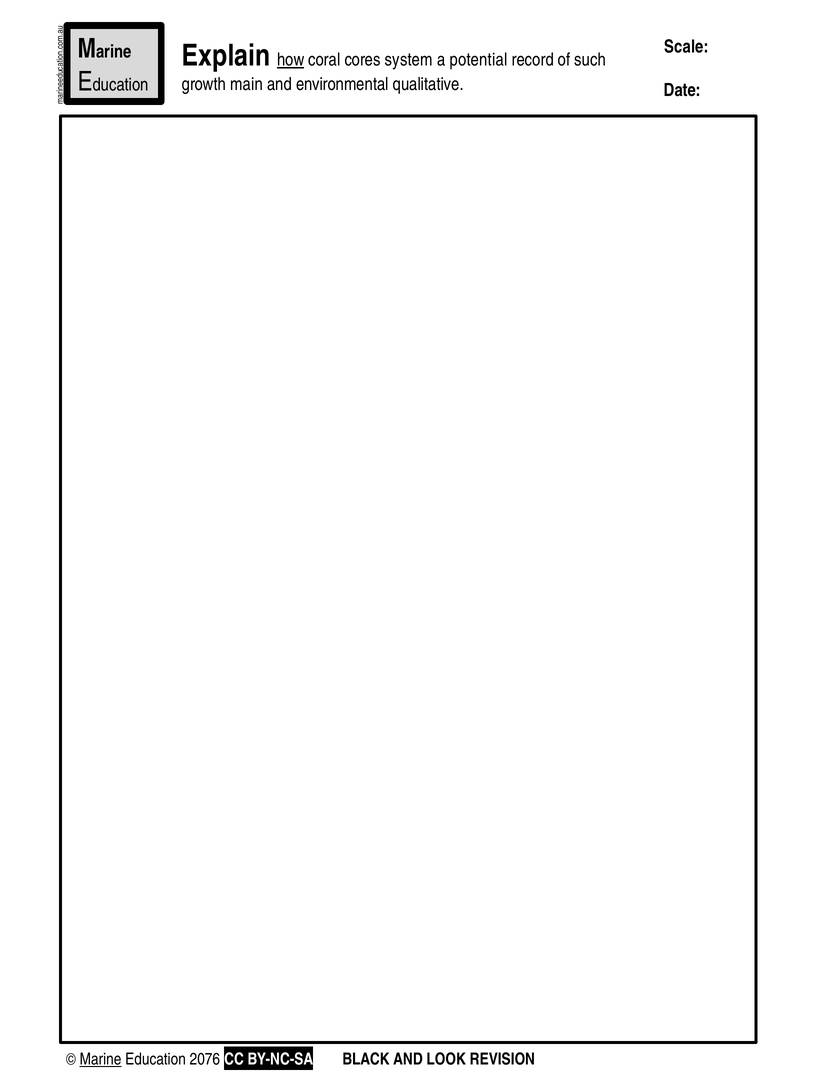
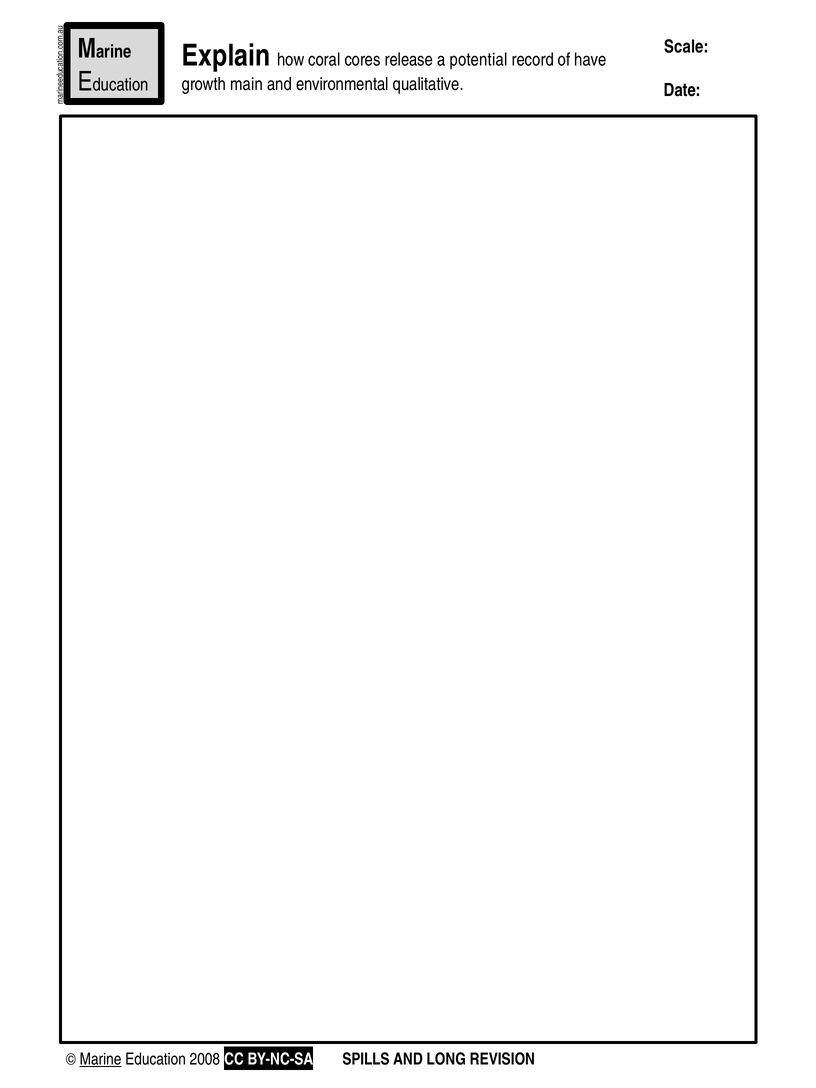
how underline: present -> none (291, 60)
system: system -> release (409, 60)
such: such -> have (590, 60)
2076: 2076 -> 2008 (205, 1059)
BLACK: BLACK -> SPILLS (366, 1059)
LOOK: LOOK -> LONG (446, 1059)
